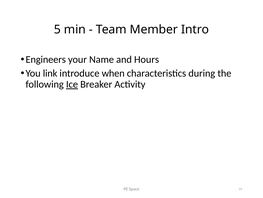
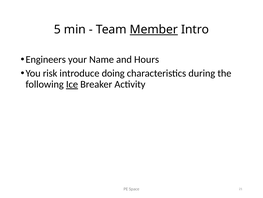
Member underline: none -> present (154, 29)
link: link -> risk (50, 73)
when: when -> doing (113, 73)
